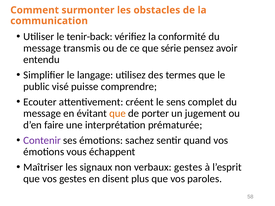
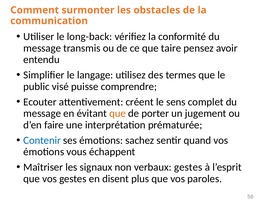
tenir-back: tenir-back -> long-back (90, 37)
série: série -> taire (171, 48)
Contenir colour: purple -> blue (42, 140)
